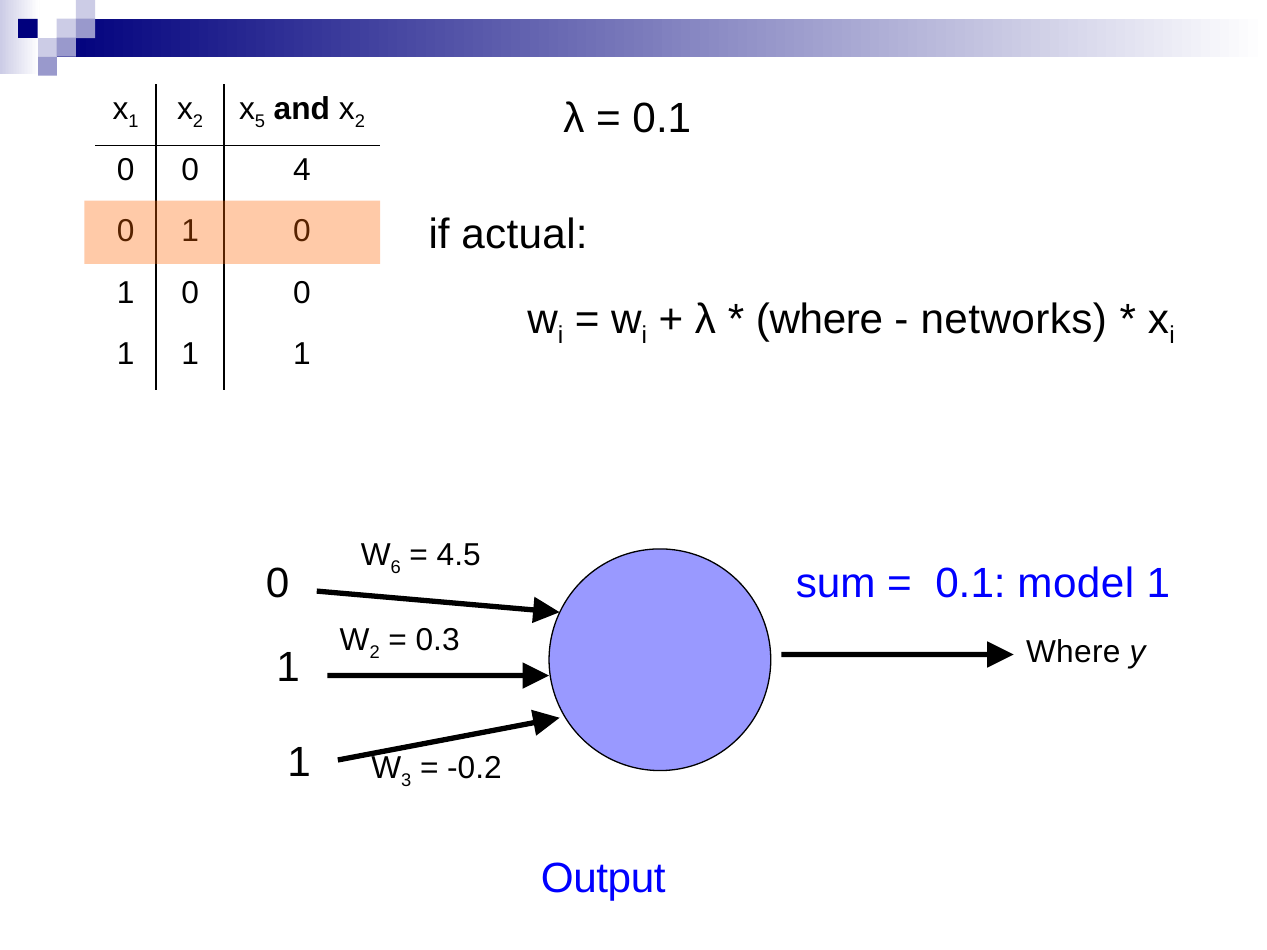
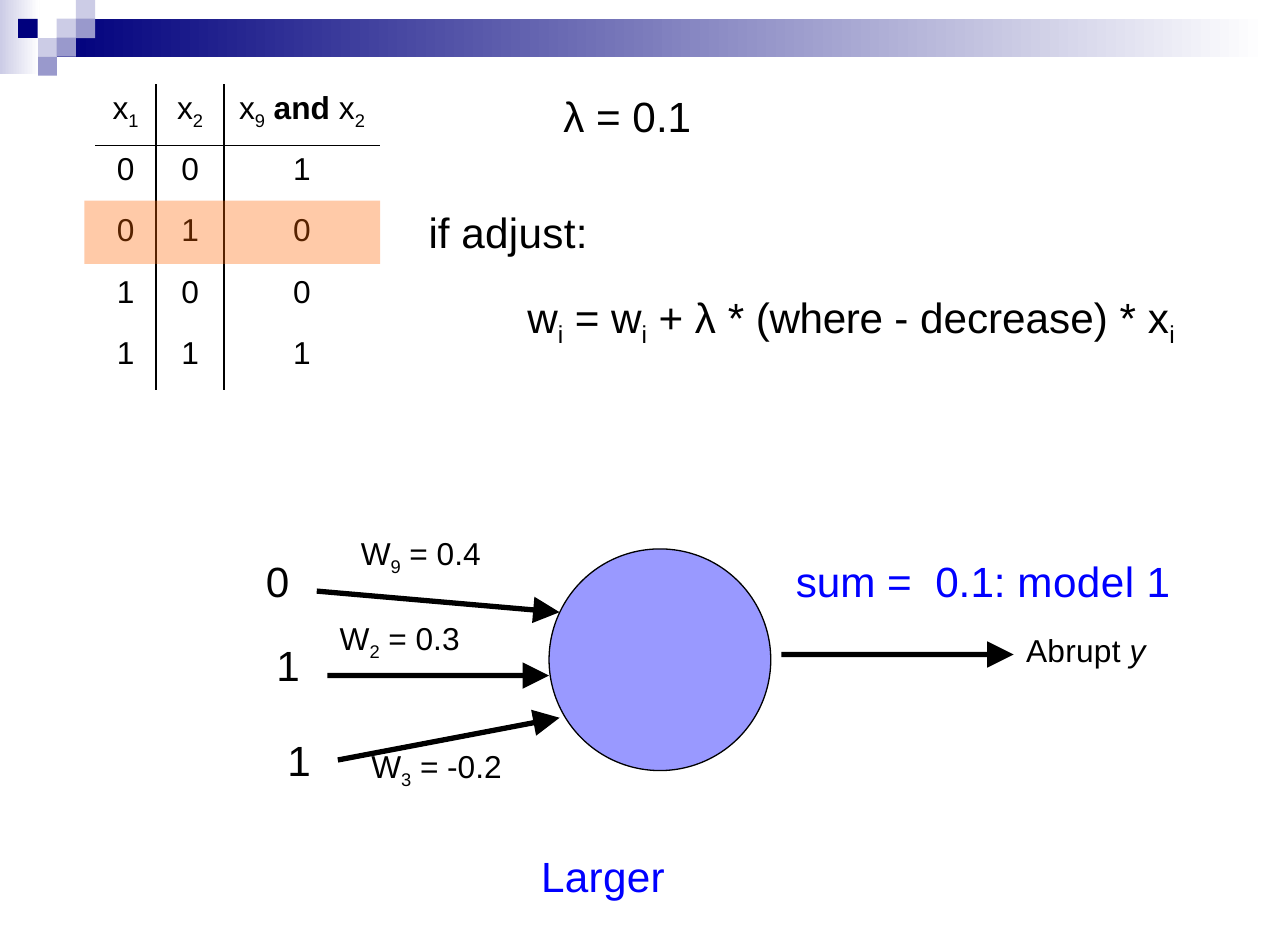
5: 5 -> 9 (260, 121)
4: 4 -> 1 (302, 170)
actual: actual -> adjust (524, 235)
networks: networks -> decrease (1014, 320)
6: 6 -> 9 (396, 568)
4.5: 4.5 -> 0.4 (459, 555)
Where: Where -> Abrupt (1073, 652)
Output: Output -> Larger (603, 879)
